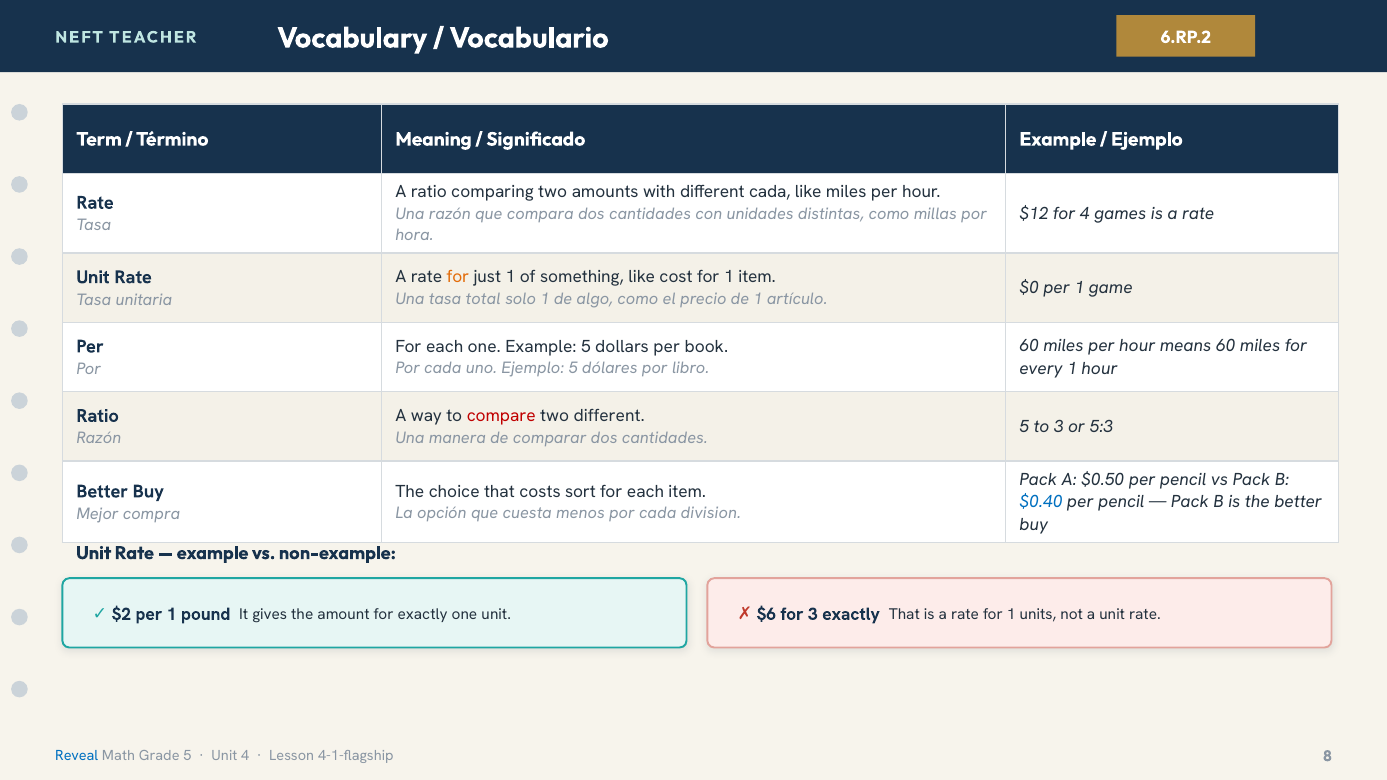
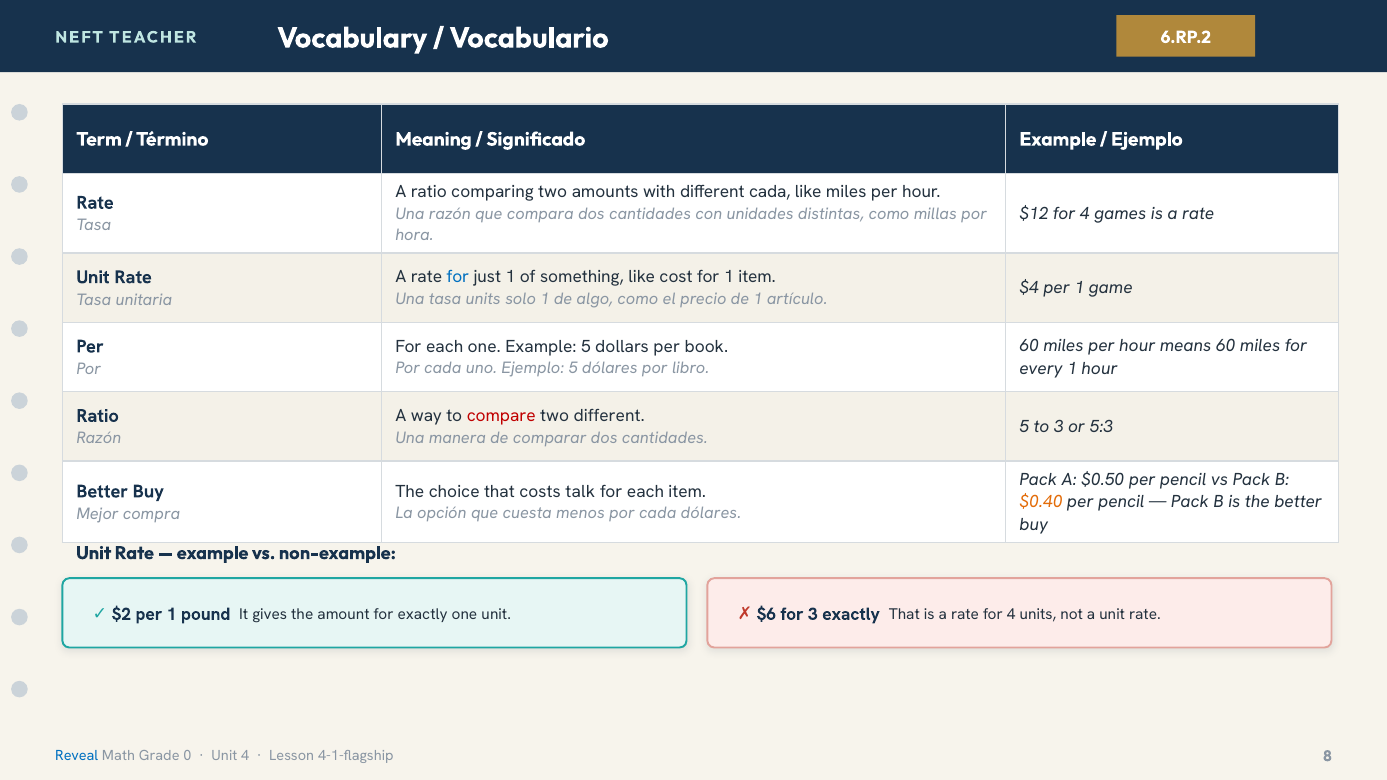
for colour: orange -> blue (458, 277)
$0: $0 -> $4 (1029, 288)
tasa total: total -> units (483, 299)
sort: sort -> talk (580, 492)
$0.40 colour: blue -> orange (1041, 502)
cada division: division -> dólares (711, 514)
rate for 1: 1 -> 4 (1011, 615)
Grade 5: 5 -> 0 (187, 756)
